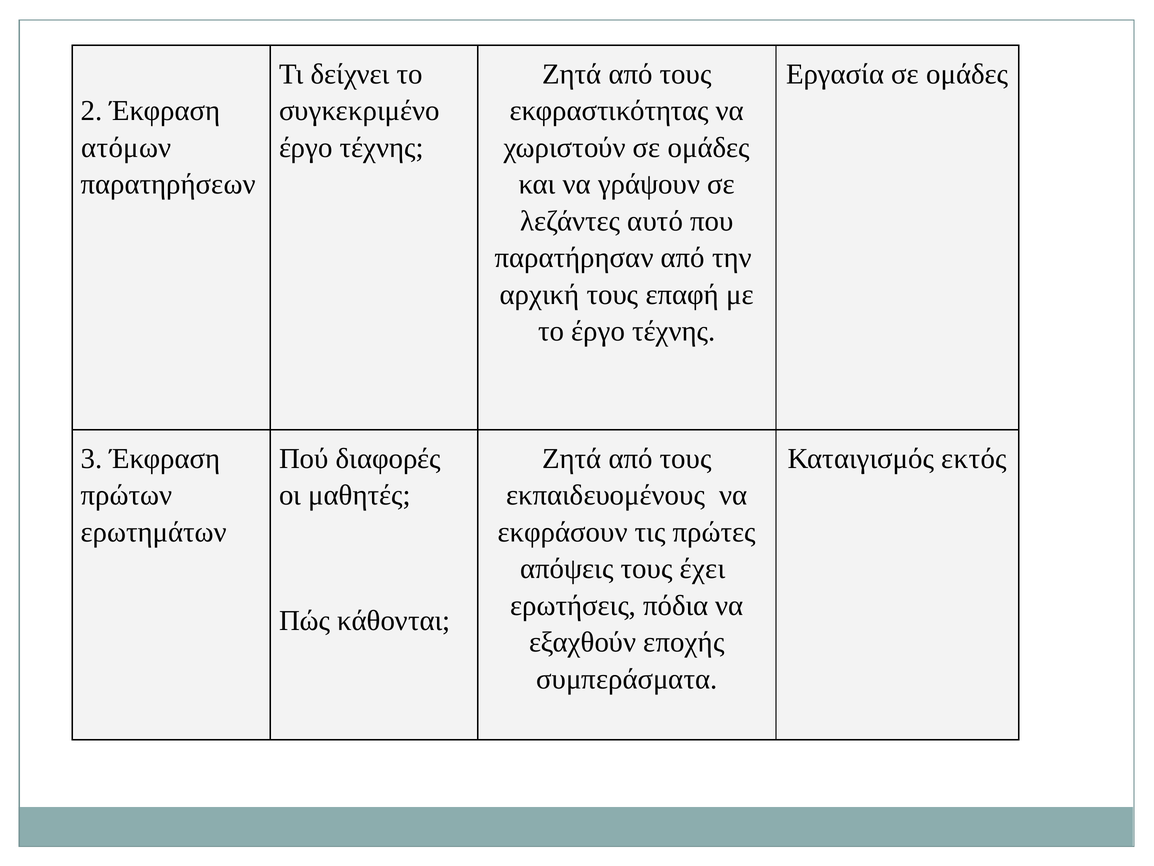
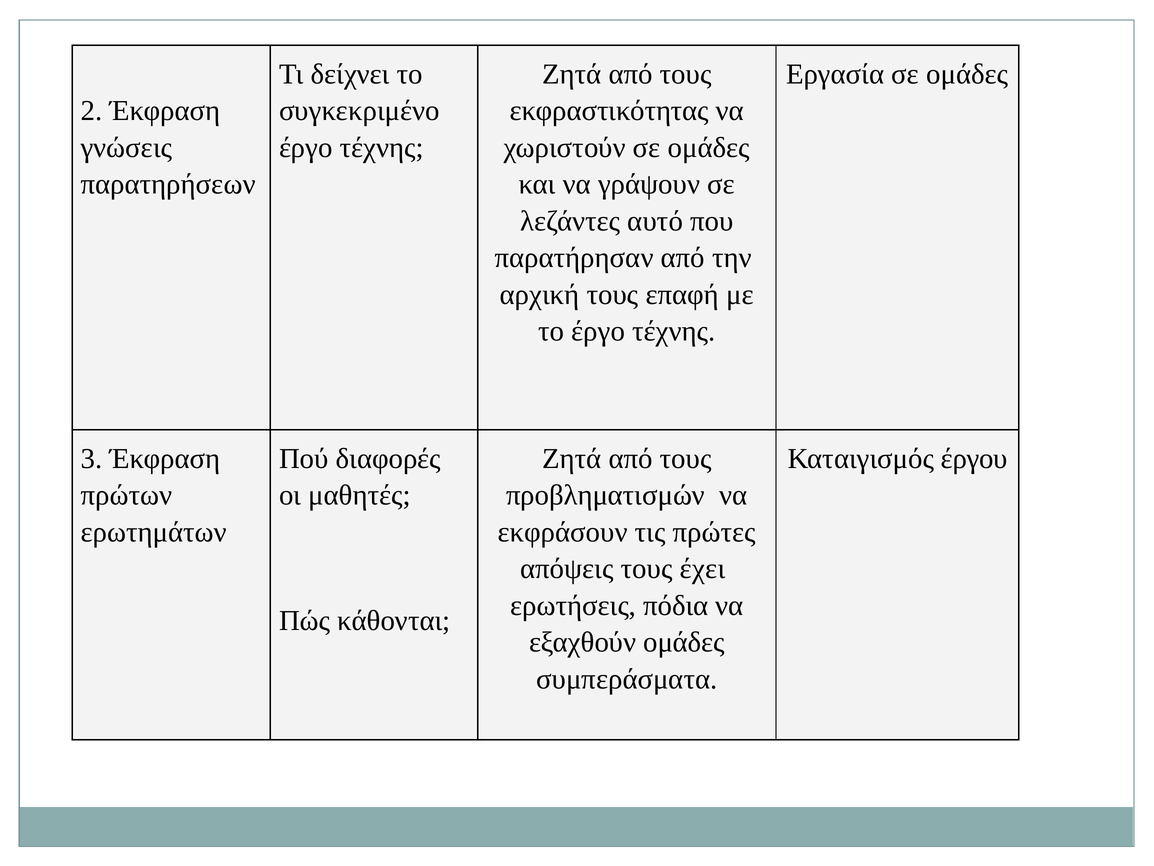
ατόμων: ατόμων -> γνώσεις (126, 147)
εκτός: εκτός -> έργου (974, 458)
εκπαιδευομένους: εκπαιδευομένους -> προβληματισμών (606, 495)
εξαχθούν εποχής: εποχής -> ομάδες (684, 642)
